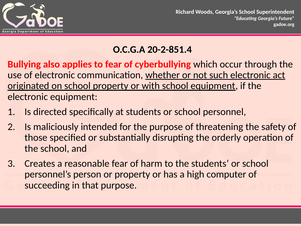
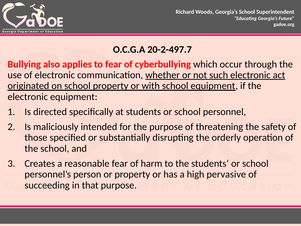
20-2-851.4: 20-2-851.4 -> 20-2-497.7 (170, 49)
computer: computer -> pervasive (226, 174)
